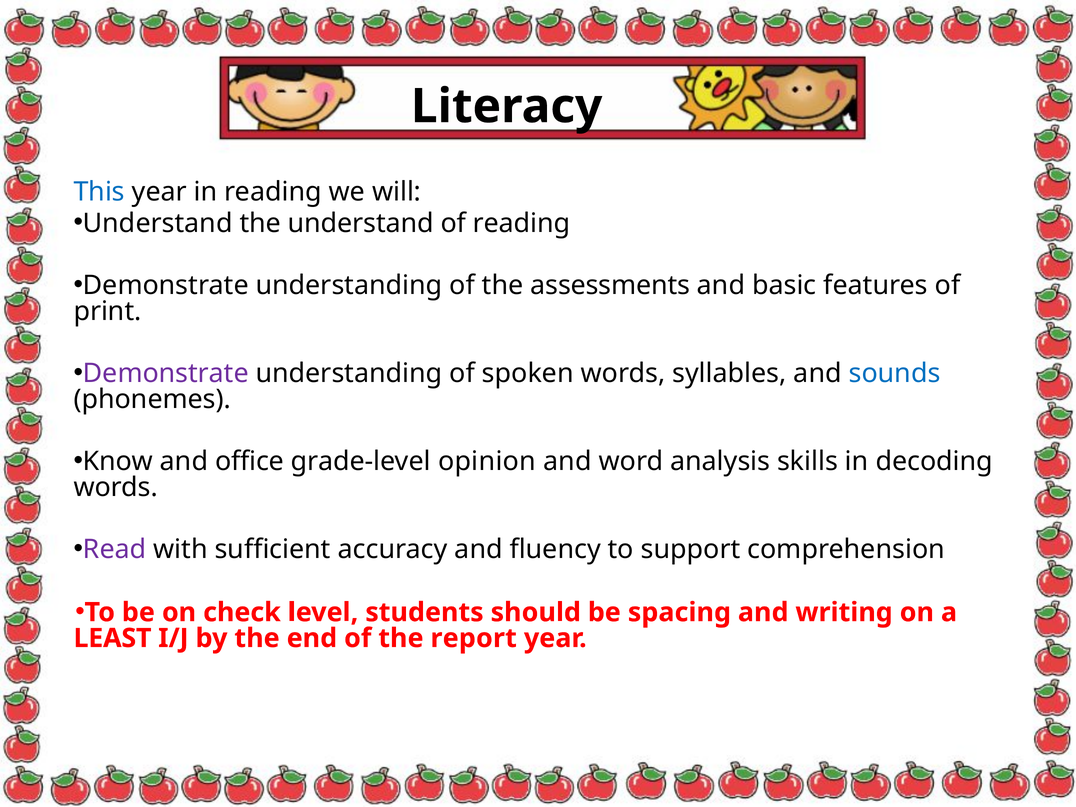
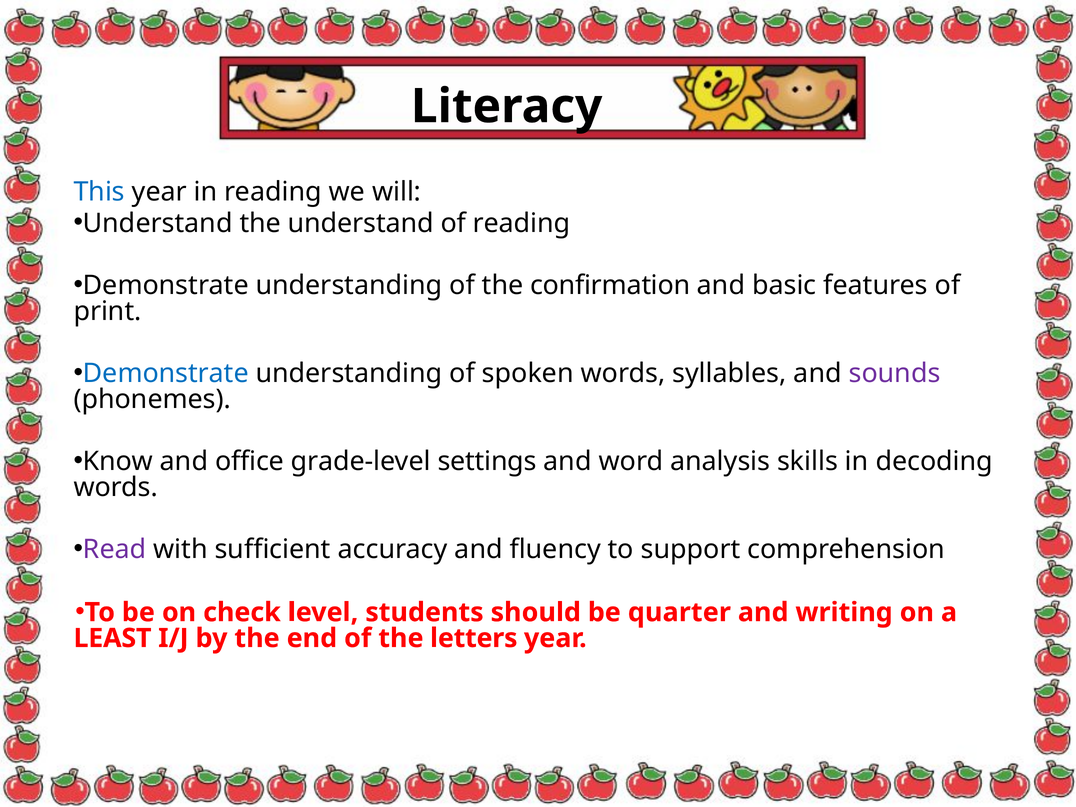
assessments: assessments -> confirmation (610, 285)
Demonstrate colour: purple -> blue (166, 373)
sounds colour: blue -> purple (895, 373)
opinion: opinion -> settings (487, 461)
spacing: spacing -> quarter (679, 612)
report: report -> letters (474, 638)
